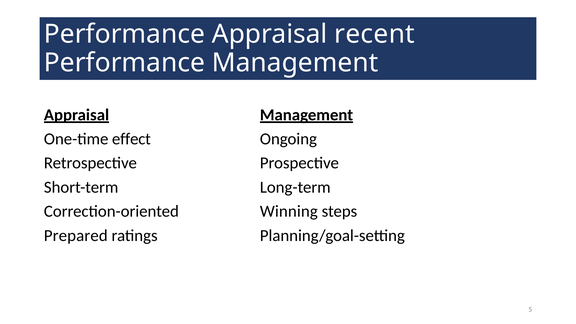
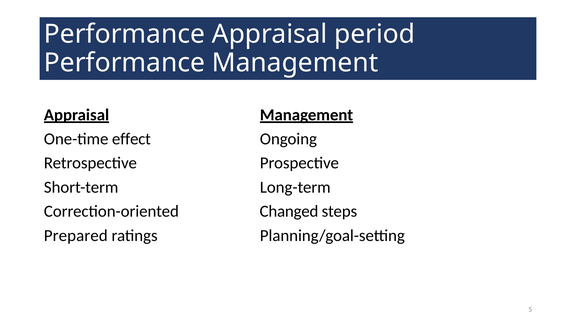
recent: recent -> period (375, 34)
Winning: Winning -> Changed (289, 211)
